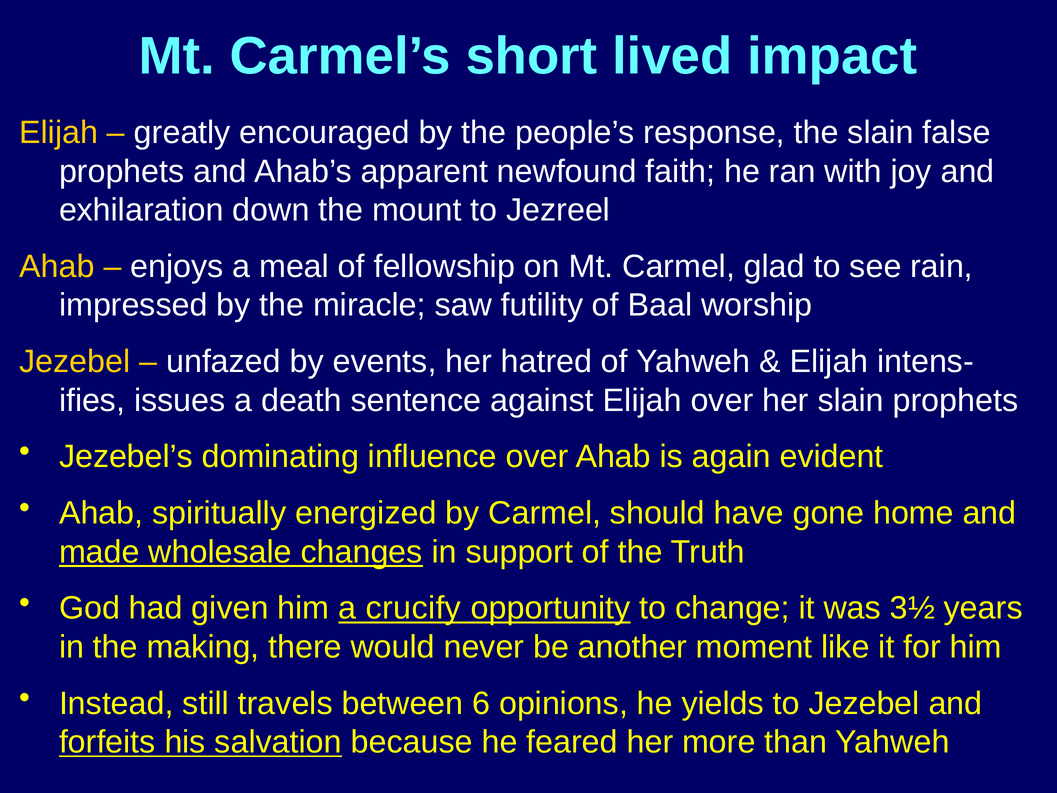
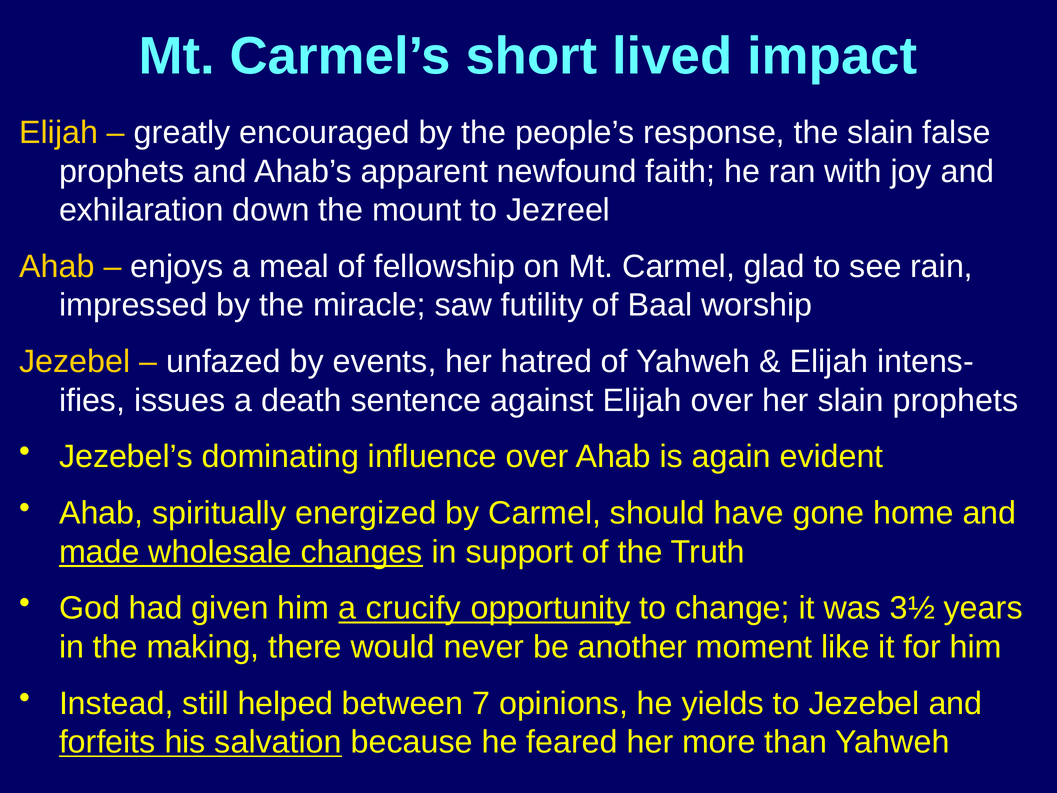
travels: travels -> helped (285, 703)
6: 6 -> 7 (481, 703)
